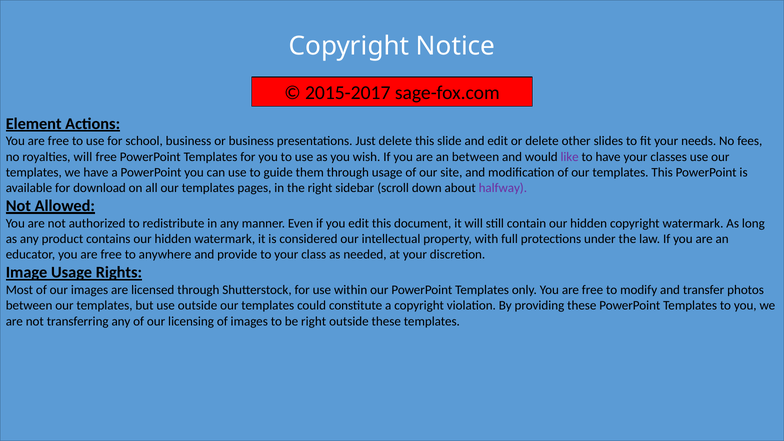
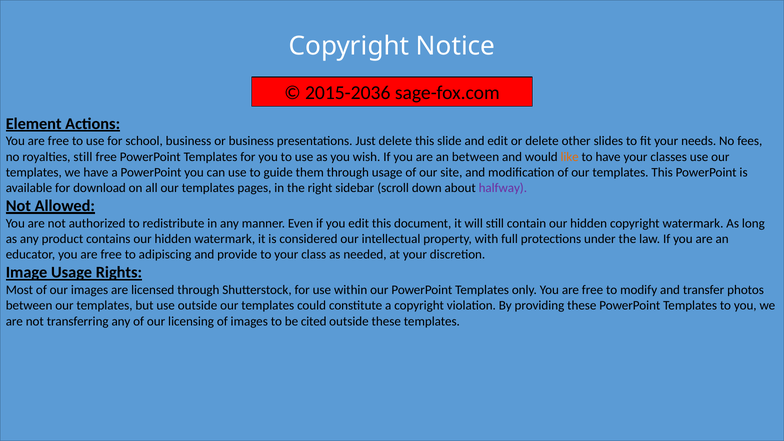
2015-2017: 2015-2017 -> 2015-2036 (348, 93)
royalties will: will -> still (83, 157)
like colour: purple -> orange (570, 157)
anywhere: anywhere -> adipiscing (165, 255)
be right: right -> cited (314, 321)
